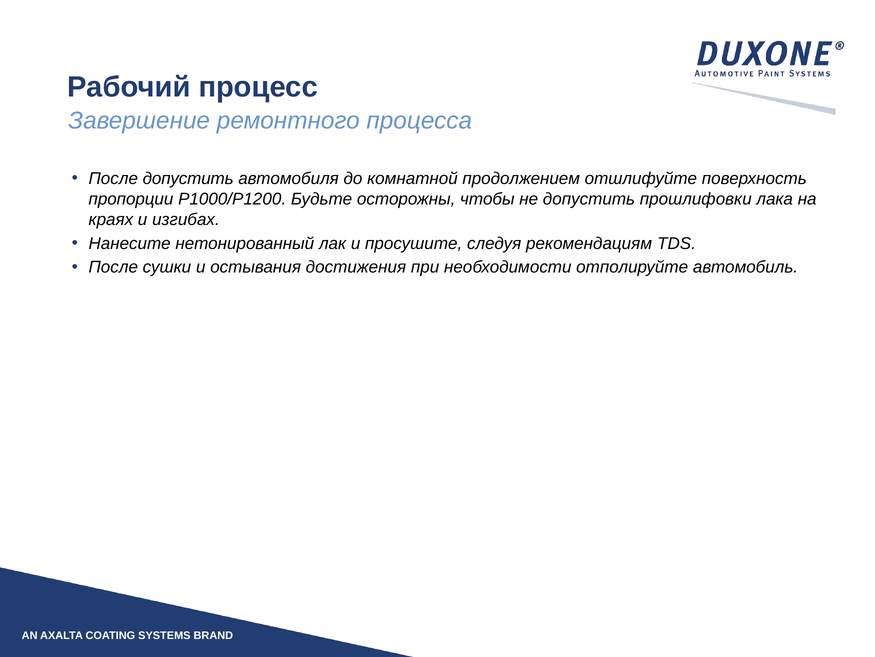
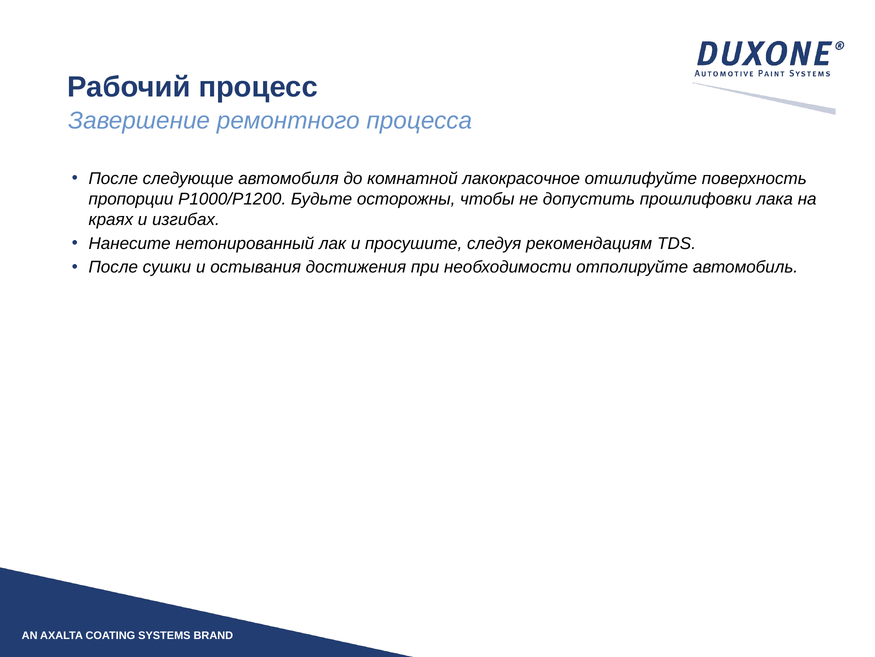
После допустить: допустить -> следующие (188, 179)
продолжением: продолжением -> лакокрасочное (521, 179)
